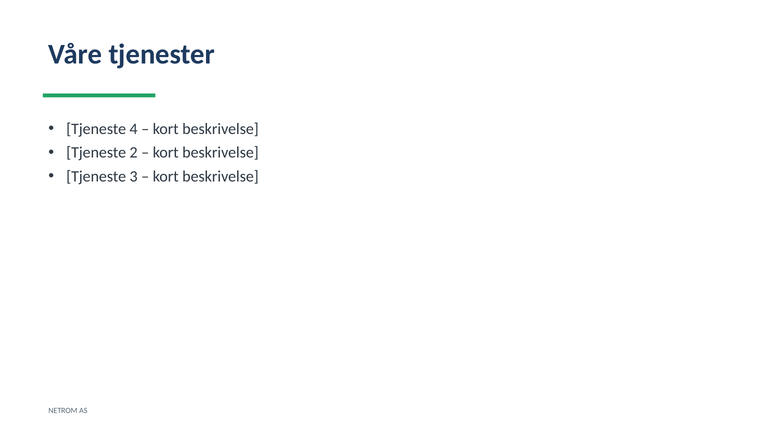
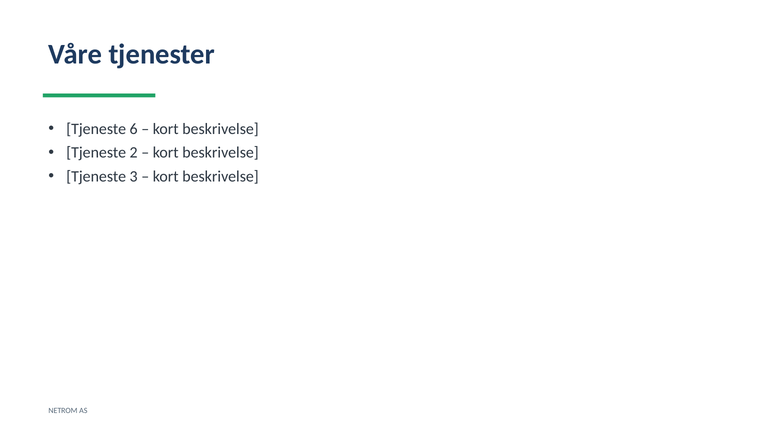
4: 4 -> 6 (134, 129)
